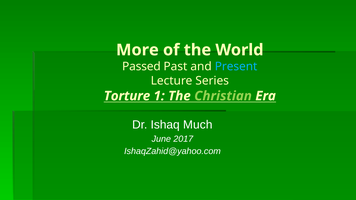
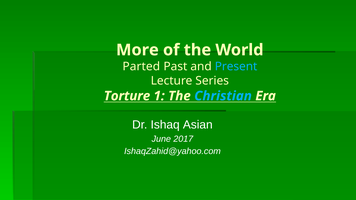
Passed: Passed -> Parted (141, 67)
Christian colour: light green -> light blue (223, 96)
Much: Much -> Asian (198, 125)
